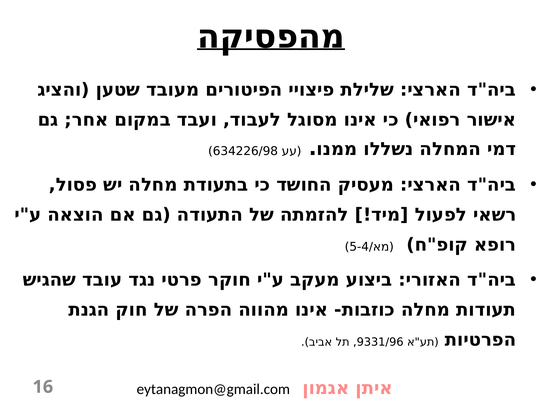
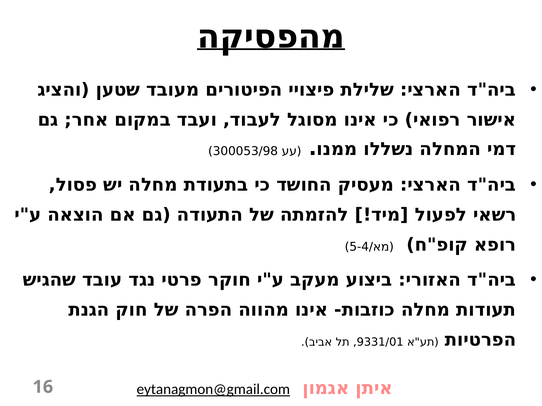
634226/98: 634226/98 -> 300053/98 (245, 152)
9331/96: 9331/96 -> 9331/01 (380, 343)
eytanagmon@gmail.com underline: none -> present (213, 390)
